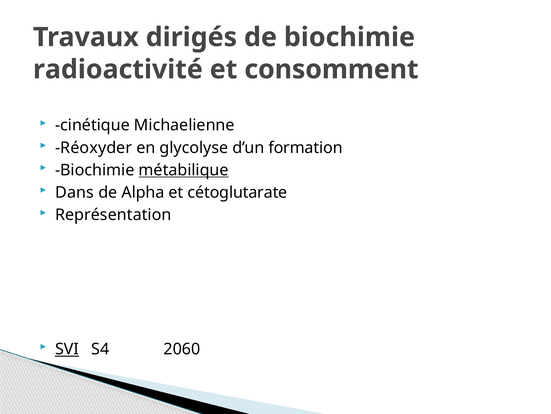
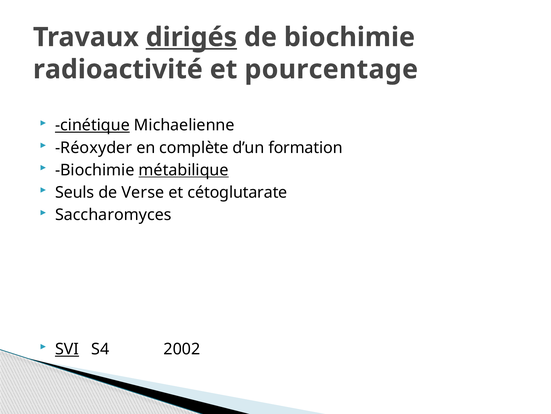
dirigés underline: none -> present (191, 37)
consomment: consomment -> pourcentage (331, 69)
cinétique underline: none -> present (92, 125)
glycolyse: glycolyse -> complète (194, 147)
Dans: Dans -> Seuls (75, 192)
Alpha: Alpha -> Verse (143, 192)
Représentation: Représentation -> Saccharomyces (113, 214)
2060: 2060 -> 2002 (182, 349)
